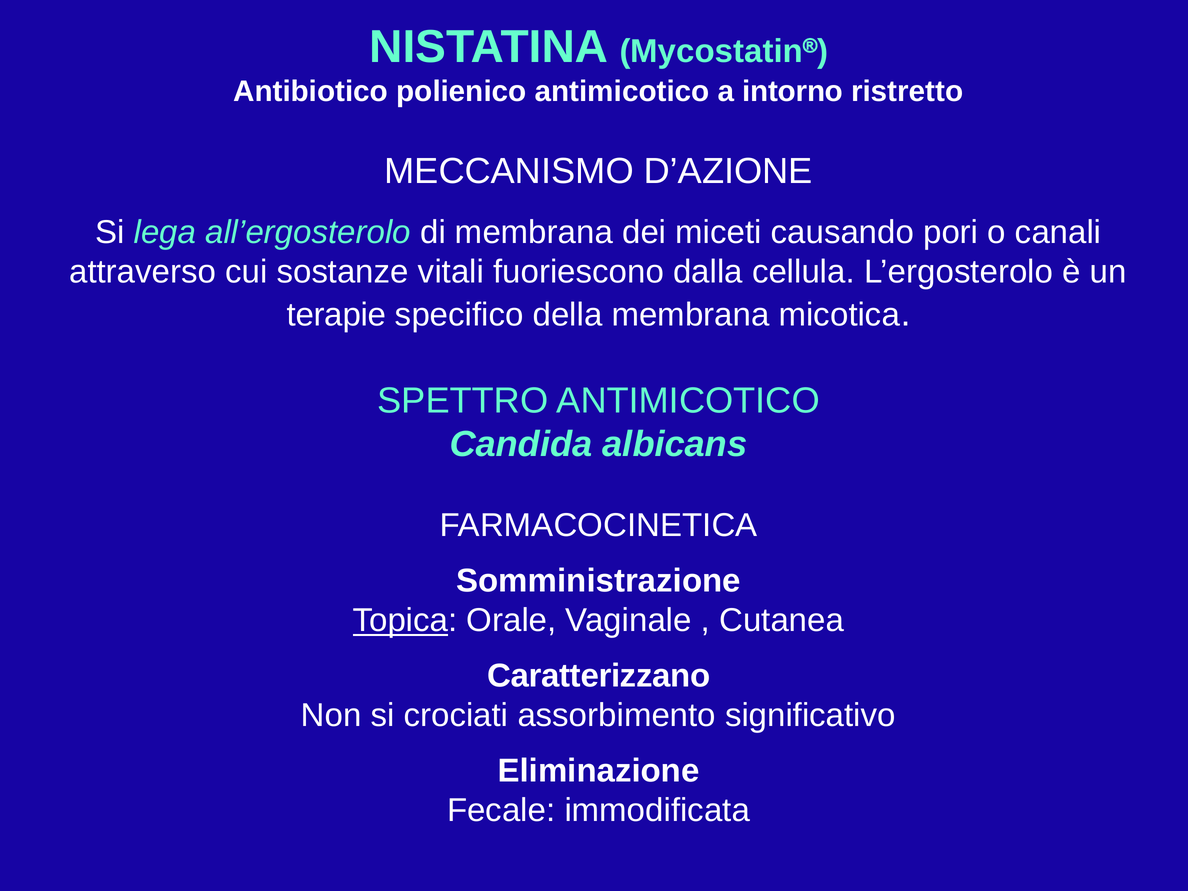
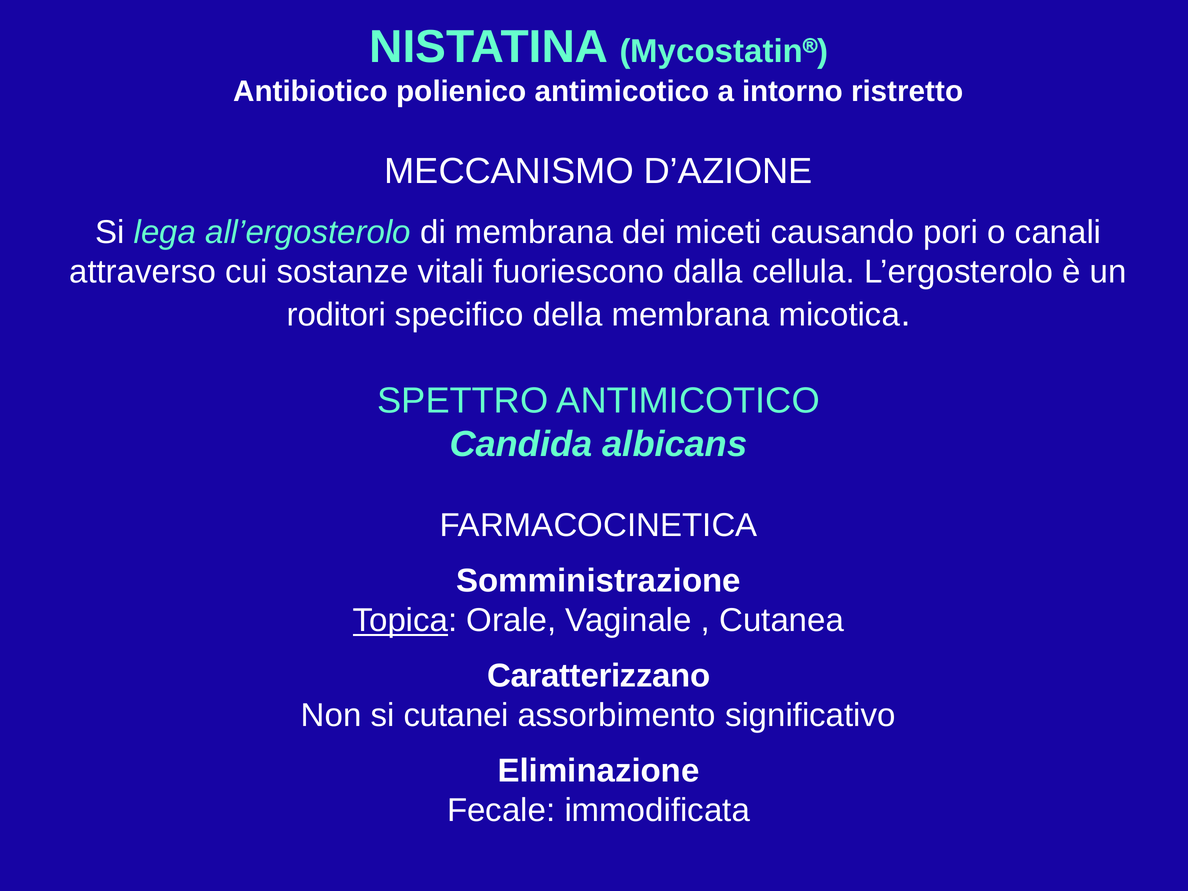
terapie: terapie -> roditori (336, 315)
crociati: crociati -> cutanei (456, 715)
